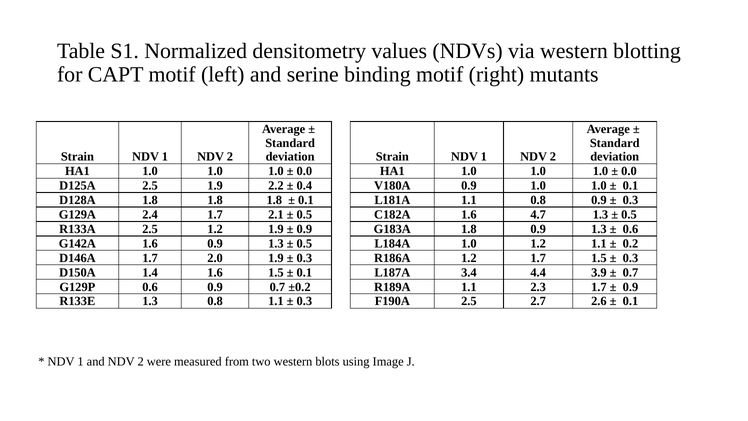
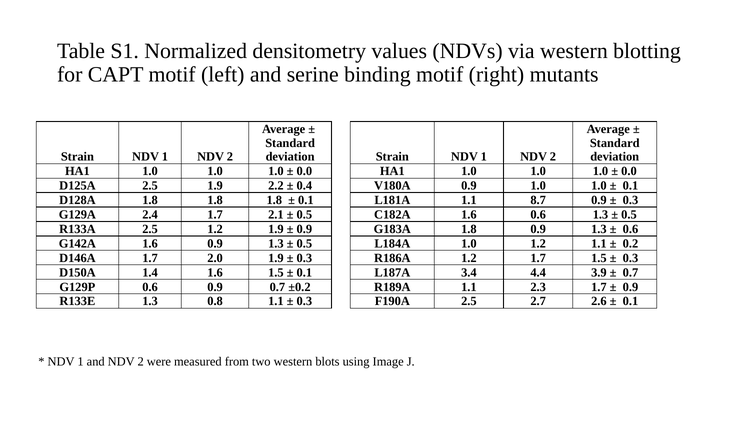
1.1 0.8: 0.8 -> 8.7 (538, 200)
1.6 4.7: 4.7 -> 0.6 (538, 215)
